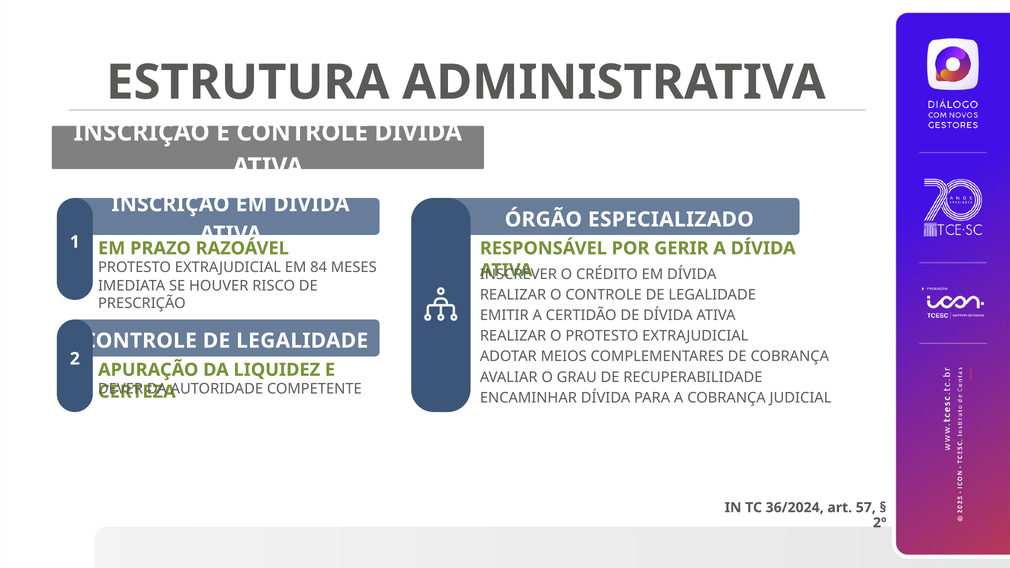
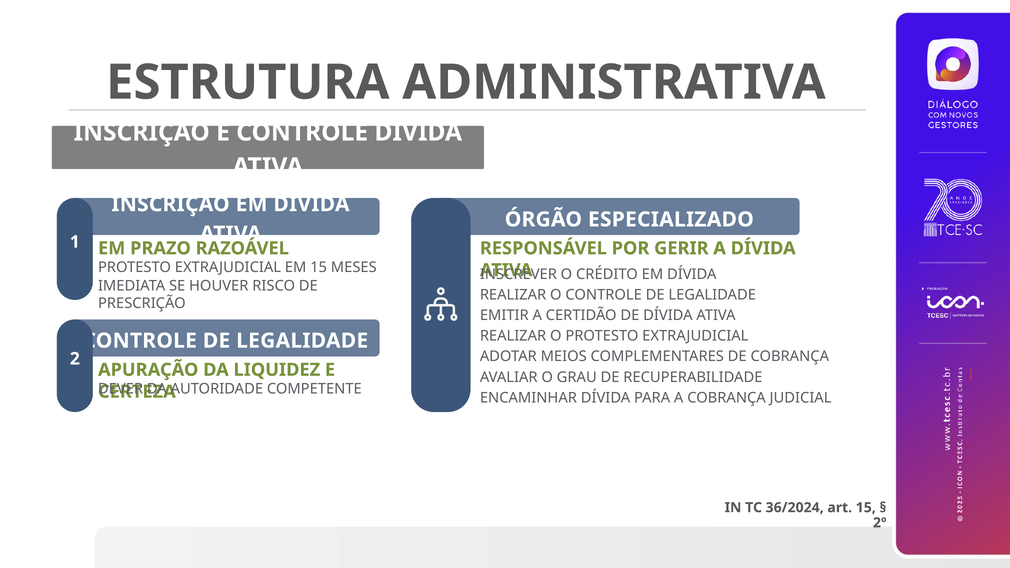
EM 84: 84 -> 15 (319, 268)
art 57: 57 -> 15 (866, 508)
